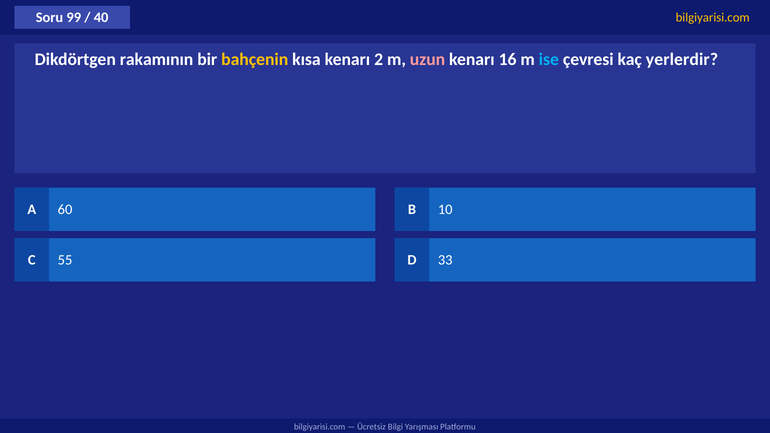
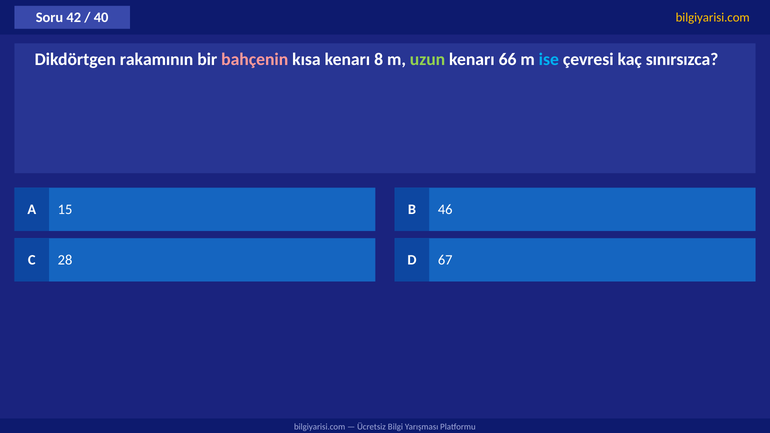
99: 99 -> 42 (74, 18)
bahçenin colour: yellow -> pink (255, 59)
2: 2 -> 8 (379, 59)
uzun colour: pink -> light green (428, 59)
16: 16 -> 66 (508, 59)
yerlerdir: yerlerdir -> sınırsızca (682, 59)
60: 60 -> 15 (65, 210)
10: 10 -> 46 (445, 210)
55: 55 -> 28 (65, 260)
33: 33 -> 67 (445, 260)
